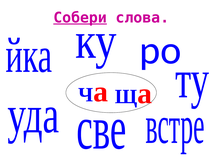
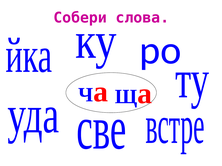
Собери underline: present -> none (80, 18)
